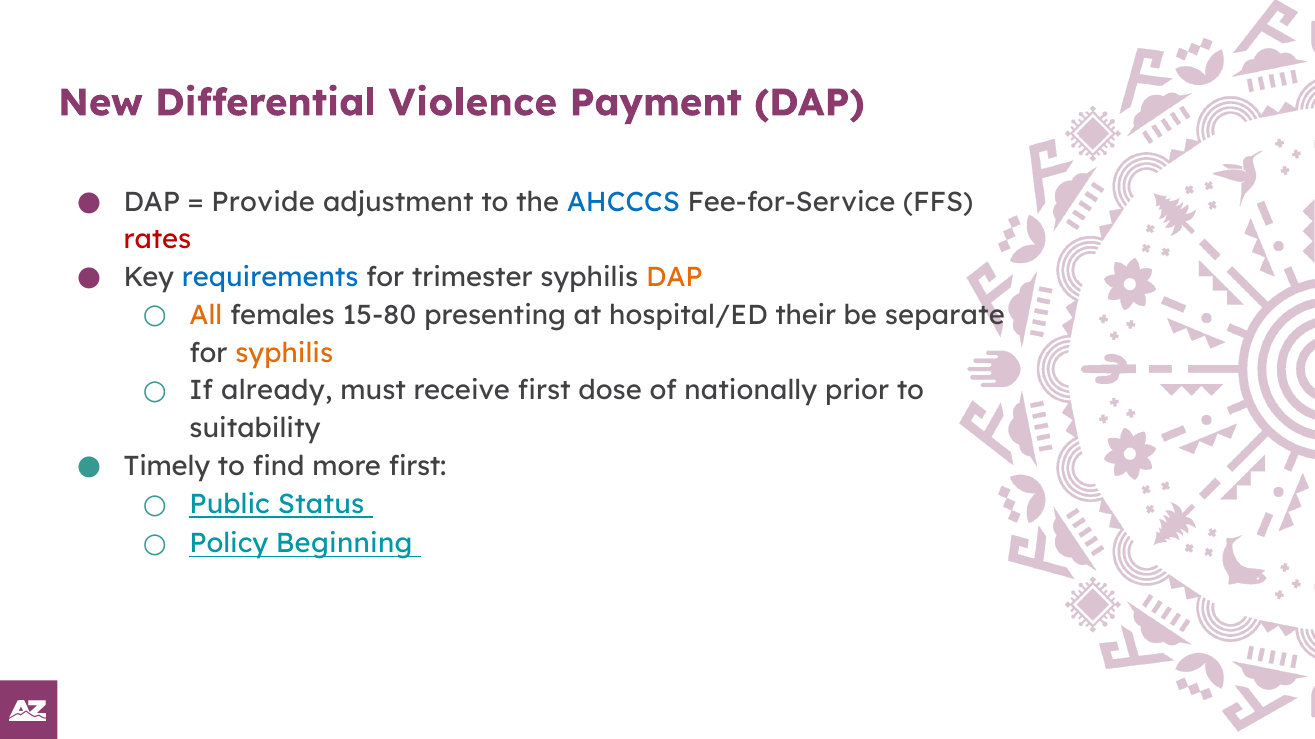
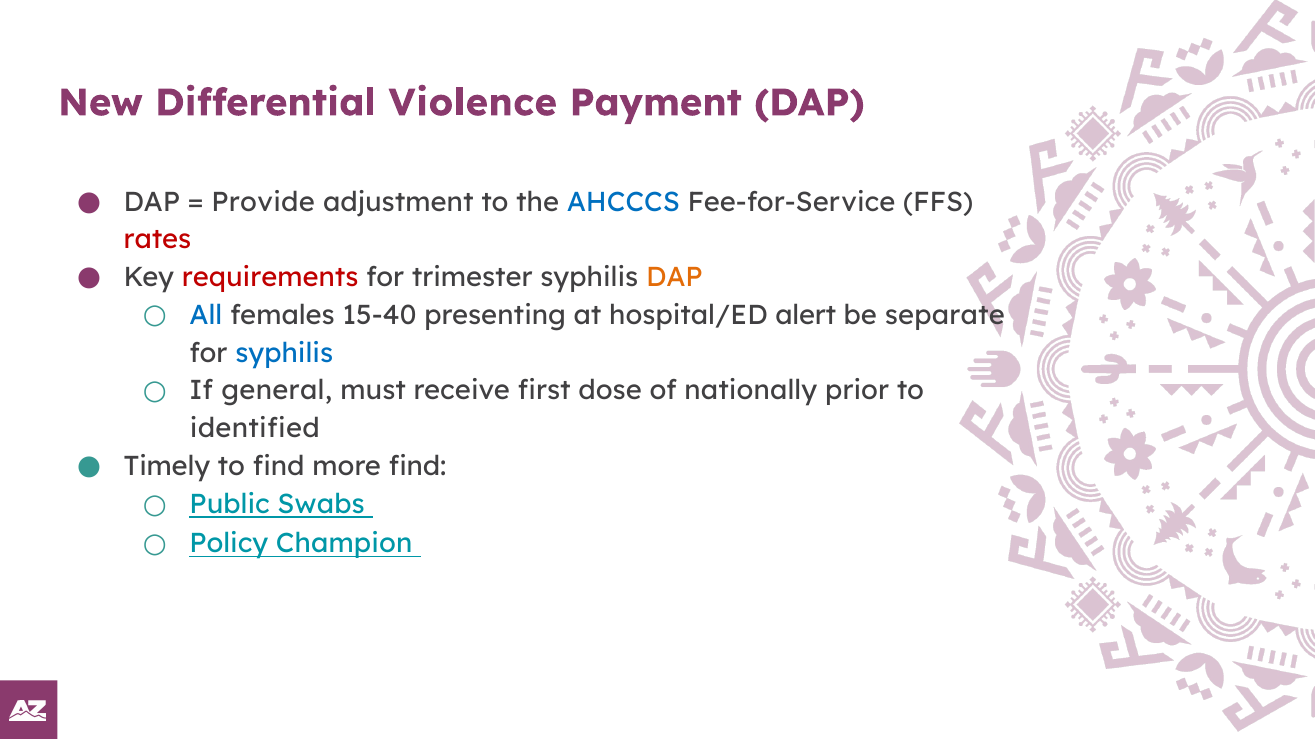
requirements colour: blue -> red (270, 278)
All colour: orange -> blue (206, 316)
15-80: 15-80 -> 15-40 (379, 316)
their: their -> alert (806, 316)
syphilis colour: orange -> blue (284, 353)
already: already -> general (277, 391)
suitability: suitability -> identified (255, 429)
more first: first -> find (417, 467)
Status: Status -> Swabs (321, 505)
Beginning: Beginning -> Champion (344, 544)
